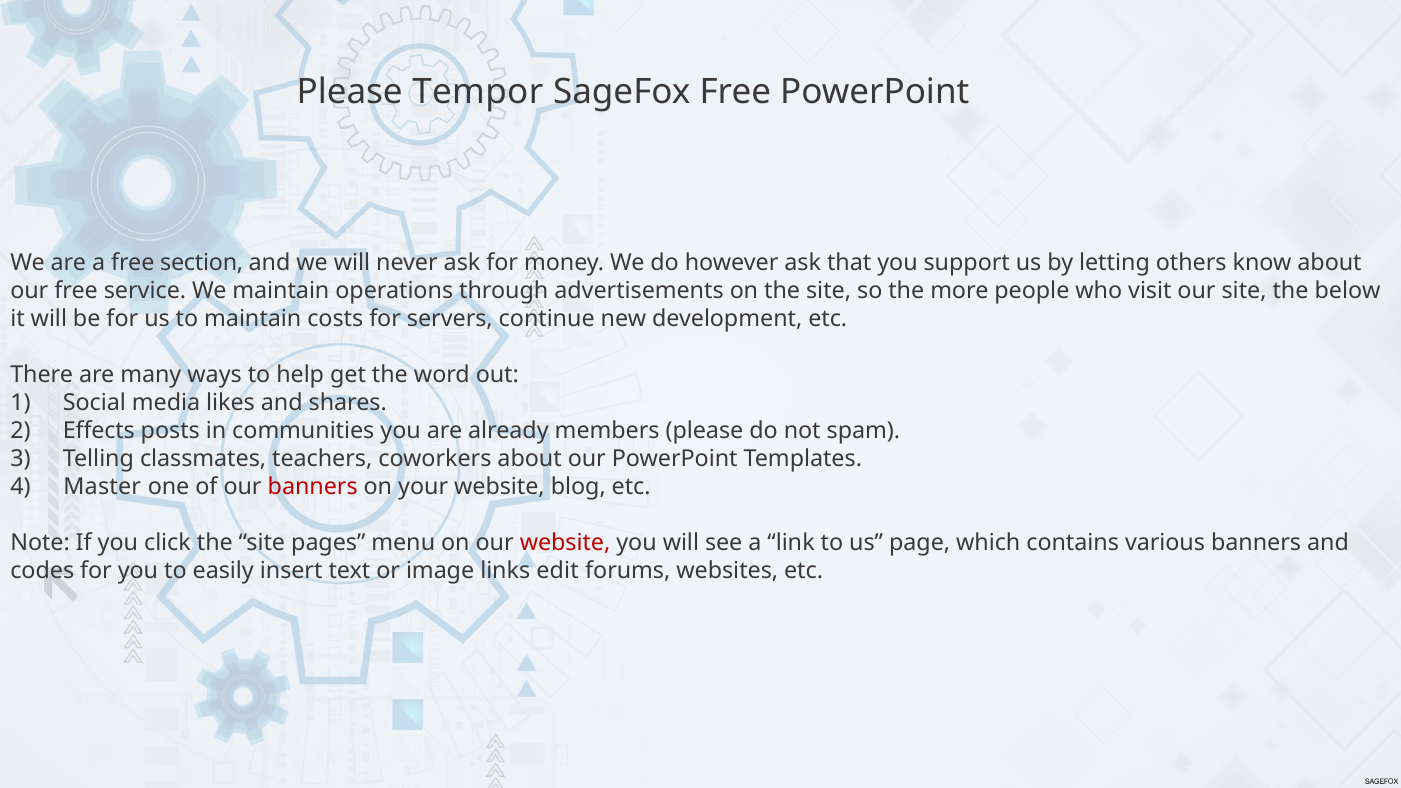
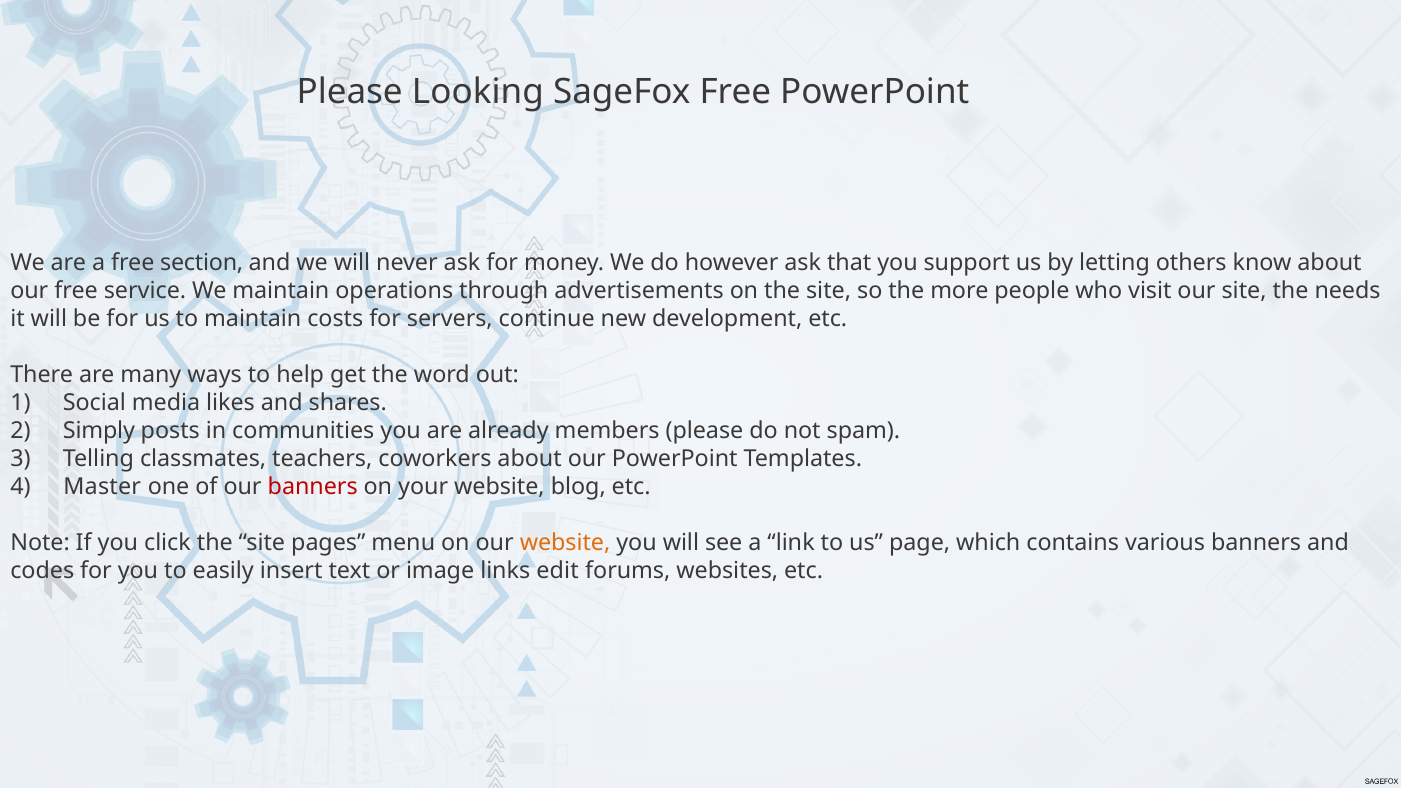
Tempor: Tempor -> Looking (478, 92)
below: below -> needs (1348, 291)
Effects: Effects -> Simply (99, 431)
website colour: red -> orange (565, 543)
